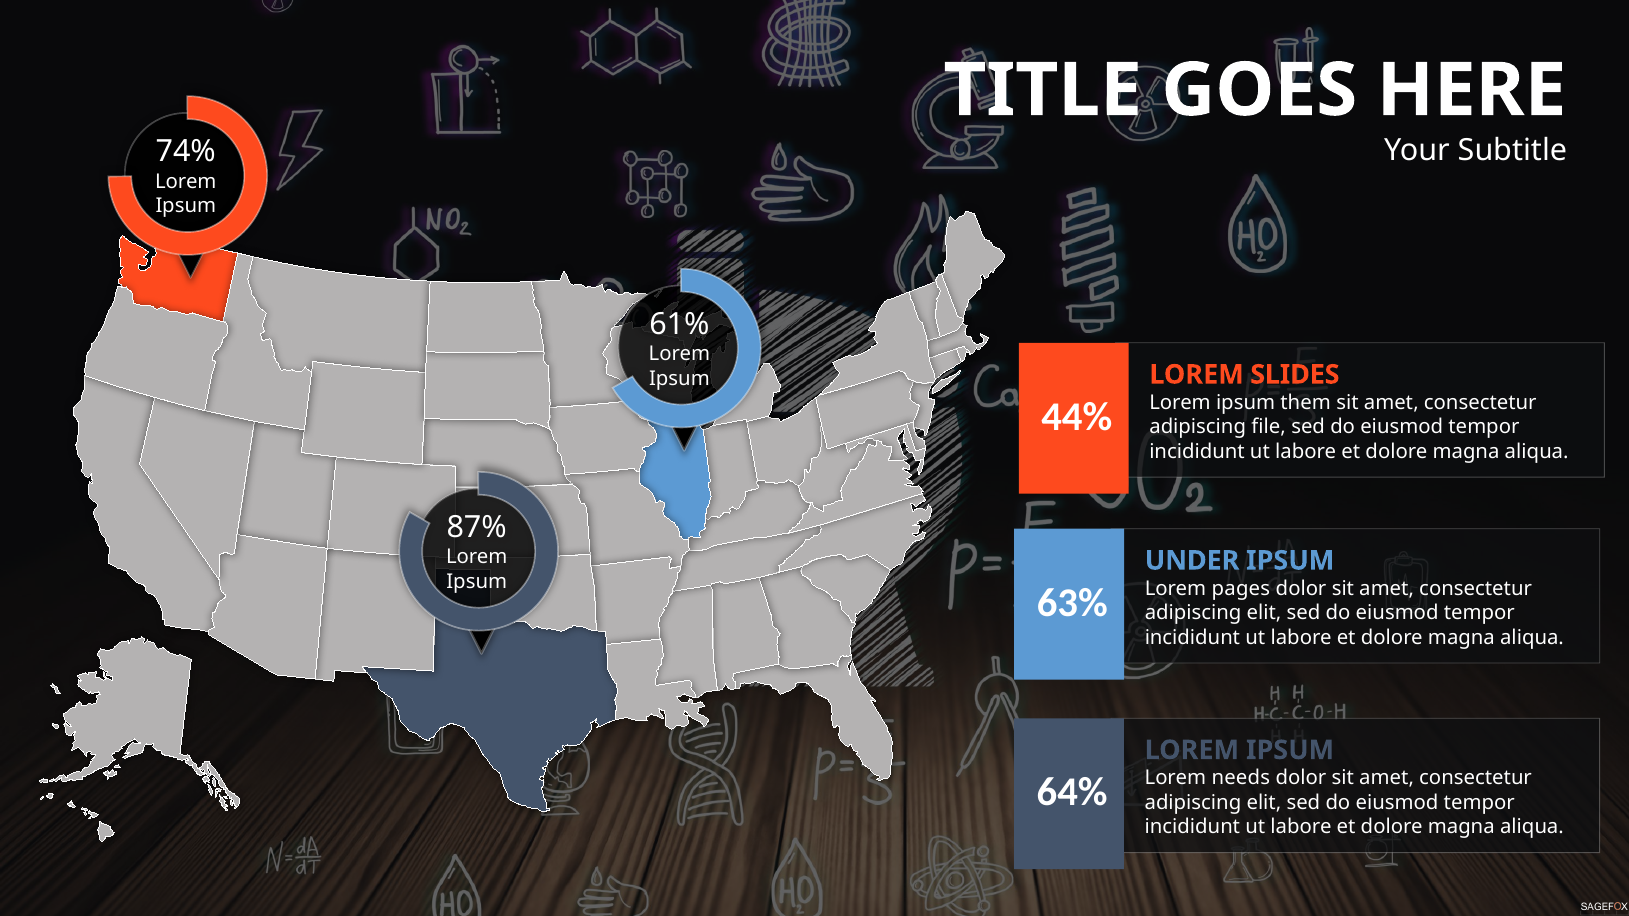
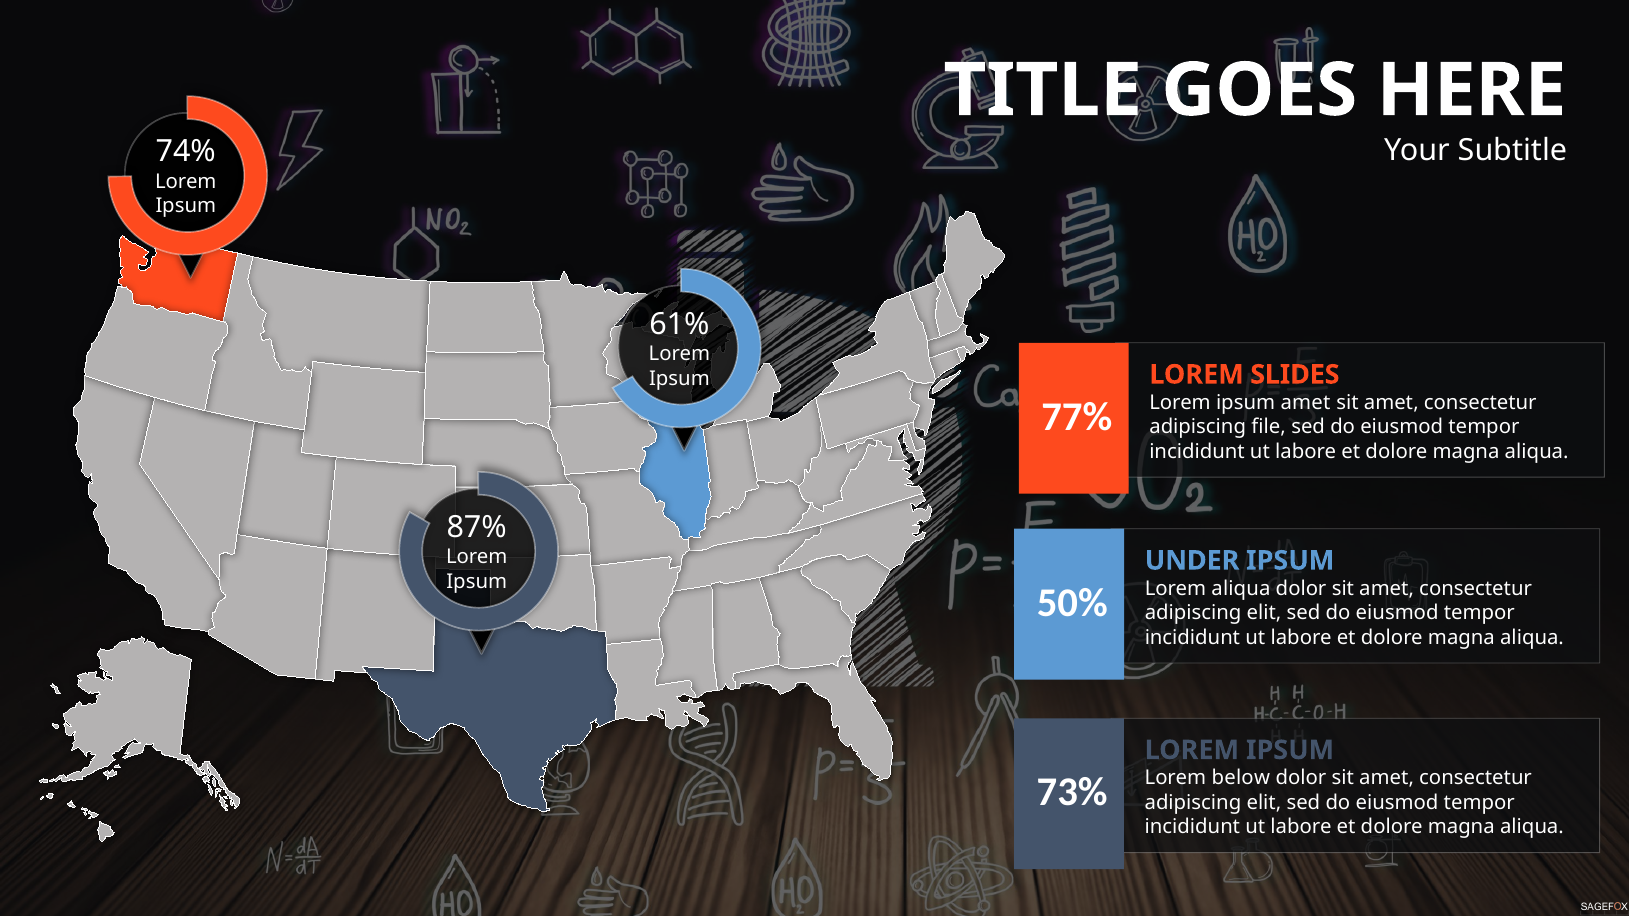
ipsum them: them -> amet (1306, 403)
44%: 44% -> 77% (1077, 417)
Lorem pages: pages -> aliqua (1241, 589)
63%: 63% -> 50% (1072, 603)
needs: needs -> below (1241, 778)
64%: 64% -> 73% (1072, 793)
